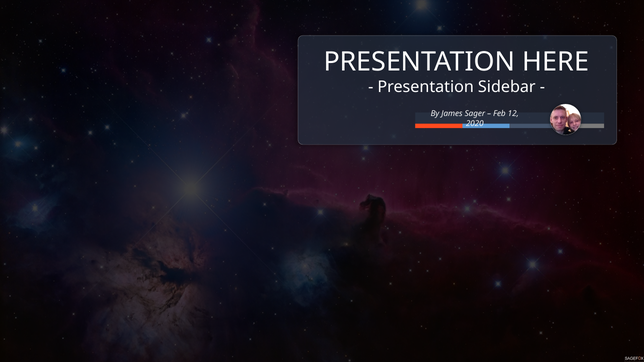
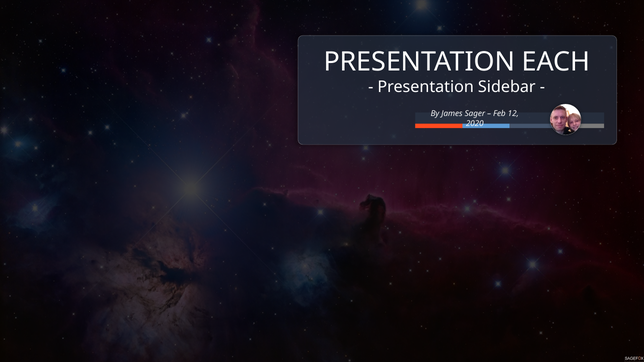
HERE: HERE -> EACH (556, 62)
